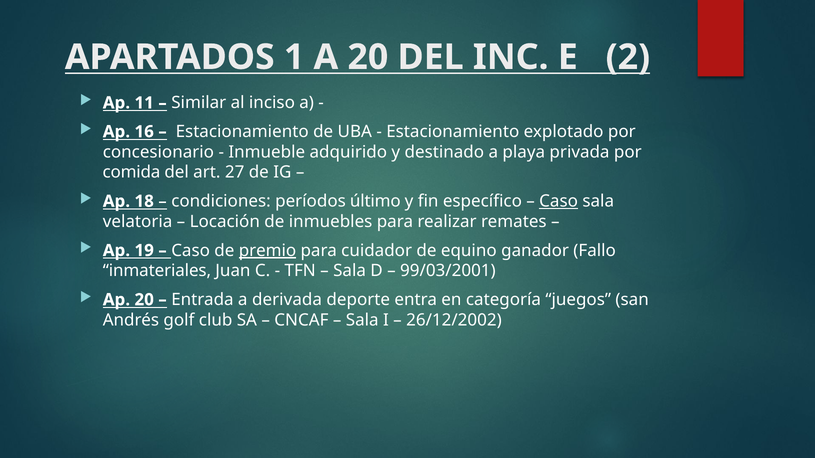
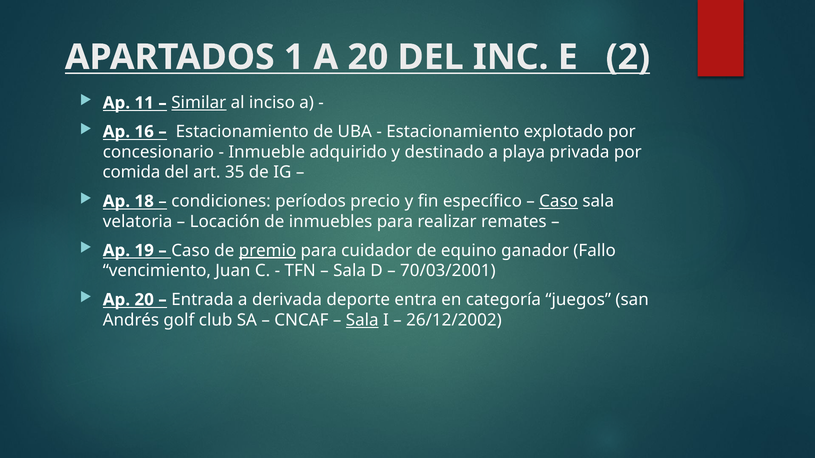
Similar underline: none -> present (199, 103)
27: 27 -> 35 (235, 173)
último: último -> precio (375, 201)
inmateriales: inmateriales -> vencimiento (157, 271)
99/03/2001: 99/03/2001 -> 70/03/2001 (448, 271)
Sala underline: none -> present (362, 320)
